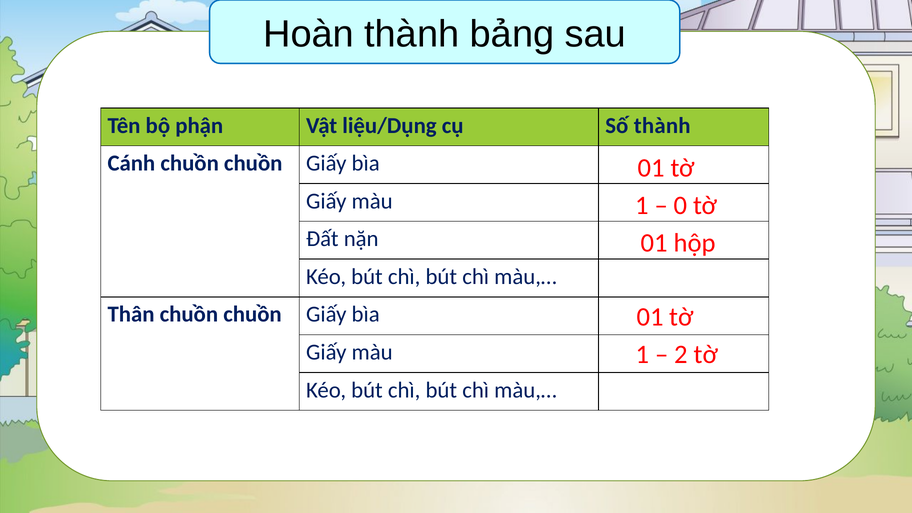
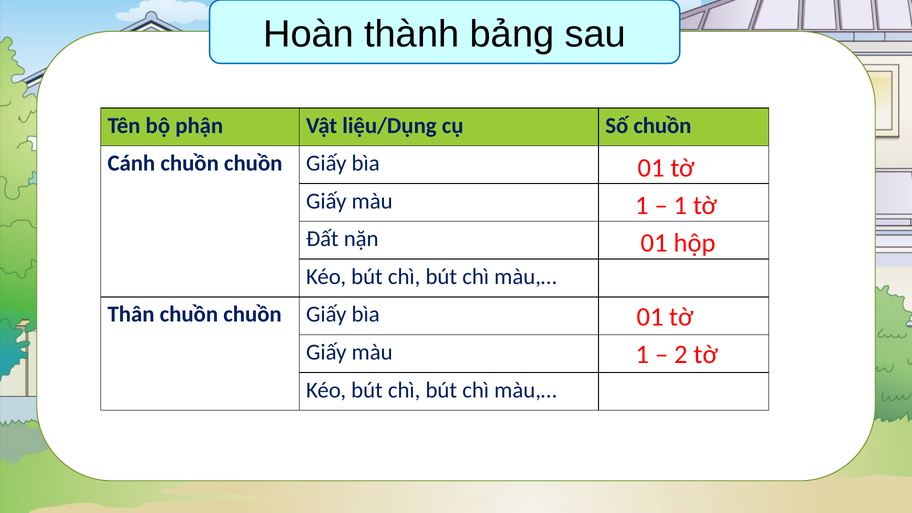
Số thành: thành -> chuồn (662, 126)
0: 0 -> 1 (680, 206)
